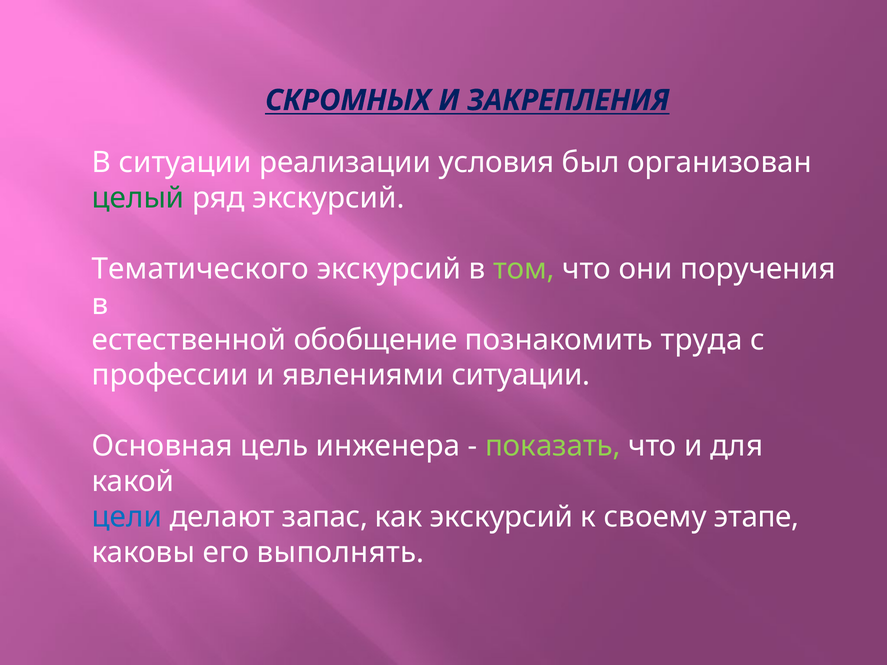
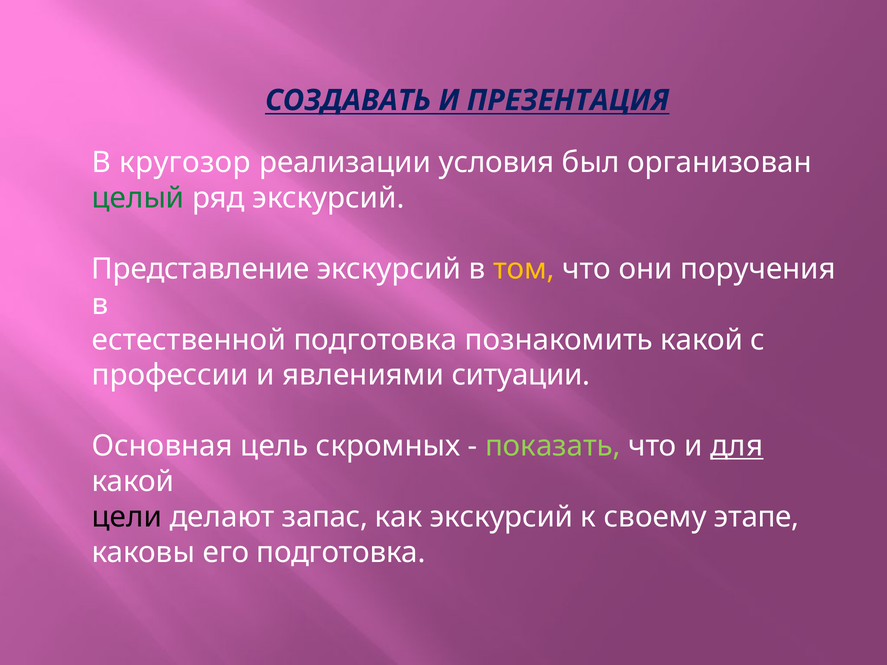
СКРОМНЫХ: СКРОМНЫХ -> СОЗДАВАТЬ (348, 100)
ЗАКРЕПЛЕНИЯ: ЗАКРЕПЛЕНИЯ -> ПРЕЗЕНТАЦИЯ (568, 100)
В ситуации: ситуации -> кругозор (185, 162)
Тематического: Тематического -> Представление (201, 269)
том colour: light green -> yellow (524, 269)
естественной обобщение: обобщение -> подготовка (375, 340)
познакомить труда: труда -> какой (702, 340)
инженера: инженера -> скромных (388, 446)
для underline: none -> present (737, 446)
цели colour: blue -> black (127, 517)
его выполнять: выполнять -> подготовка (341, 553)
